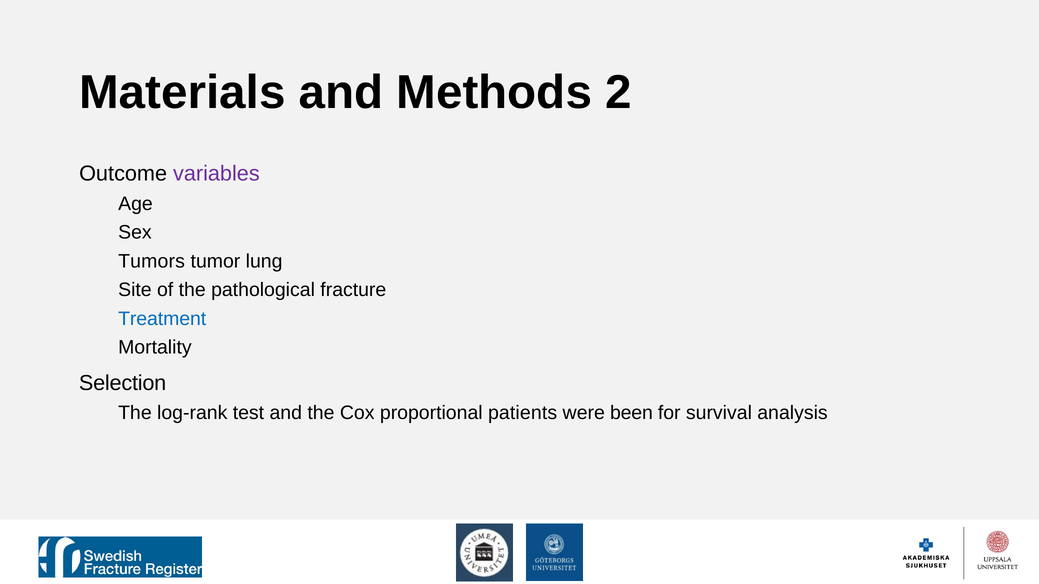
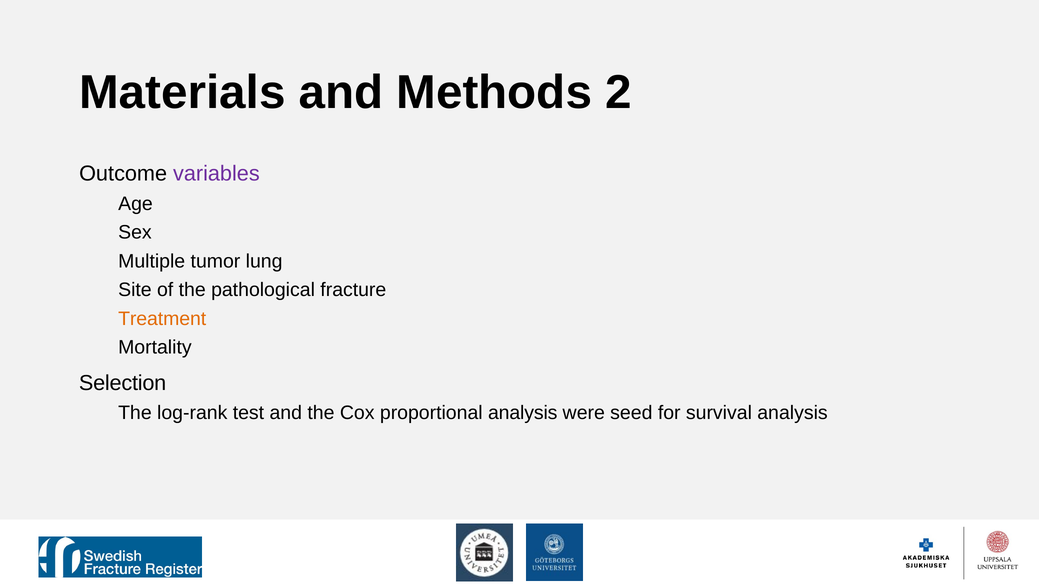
Tumors: Tumors -> Multiple (152, 261)
Treatment colour: blue -> orange (162, 319)
proportional patients: patients -> analysis (523, 413)
been: been -> seed (631, 413)
